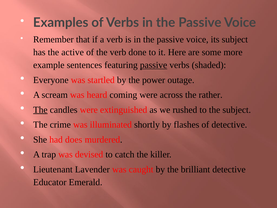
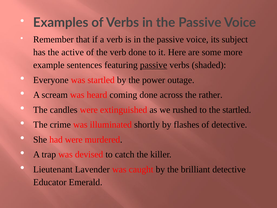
coming were: were -> done (148, 95)
The underline: present -> none (40, 110)
the subject: subject -> startled (237, 110)
had does: does -> were (74, 139)
